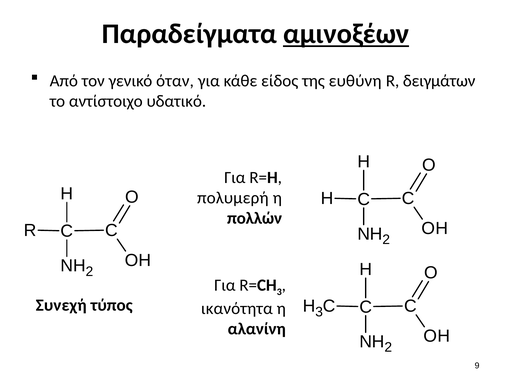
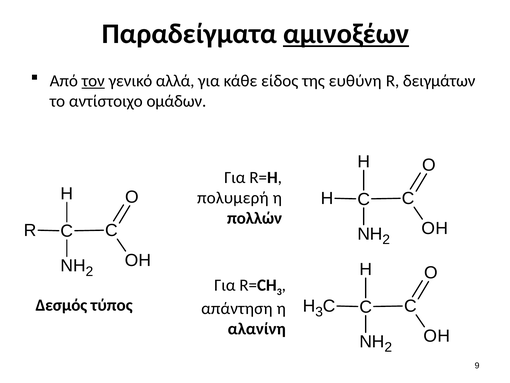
τον underline: none -> present (93, 81)
όταν: όταν -> αλλά (175, 81)
υδατικό: υδατικό -> ομάδων (176, 101)
Συνεχή: Συνεχή -> Δεσμός (61, 305)
ικανότητα: ικανότητα -> απάντηση (237, 308)
